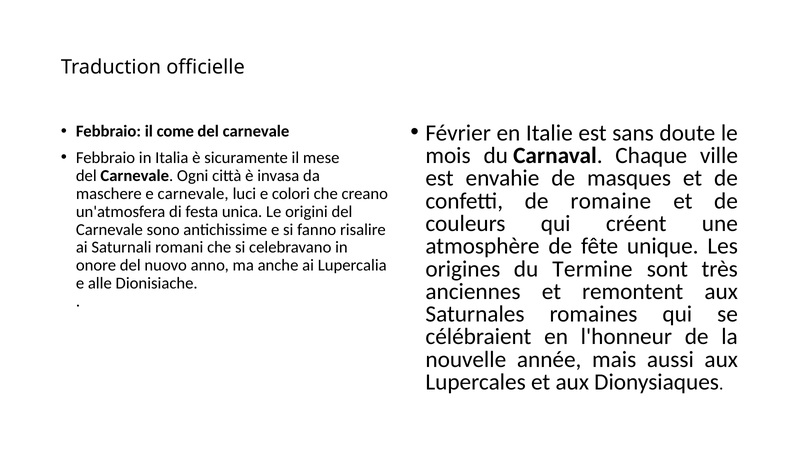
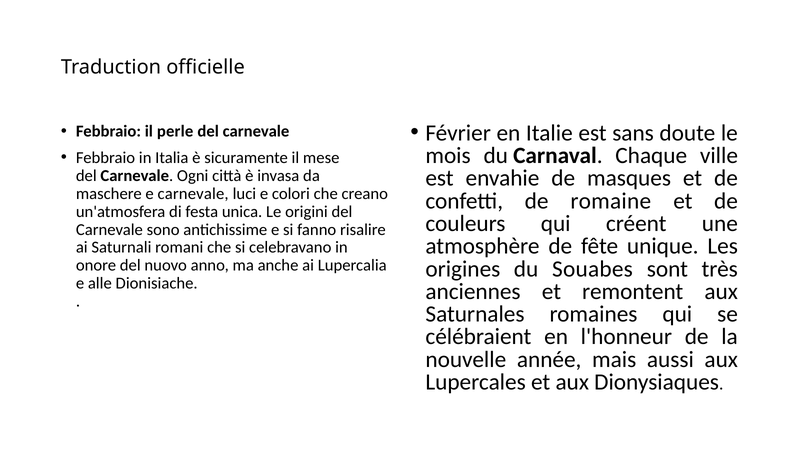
come: come -> perle (175, 132)
Termine: Termine -> Souabes (592, 269)
